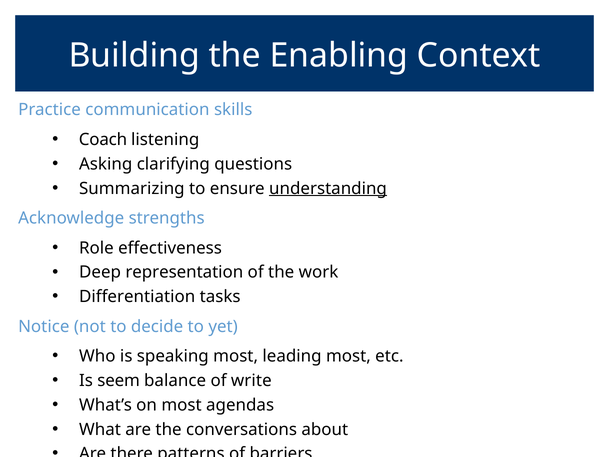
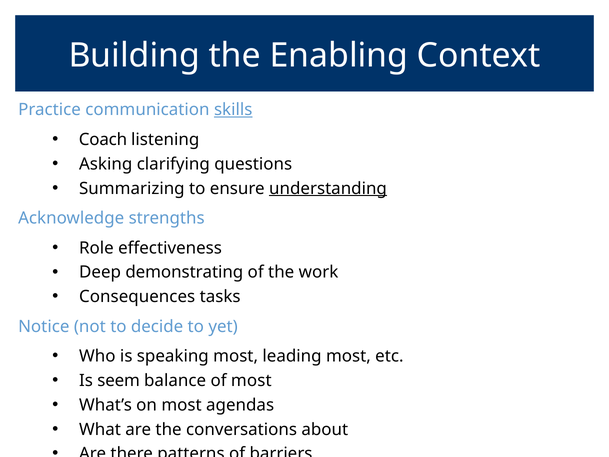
skills underline: none -> present (233, 110)
representation: representation -> demonstrating (184, 272)
Differentiation: Differentiation -> Consequences (137, 297)
of write: write -> most (251, 381)
